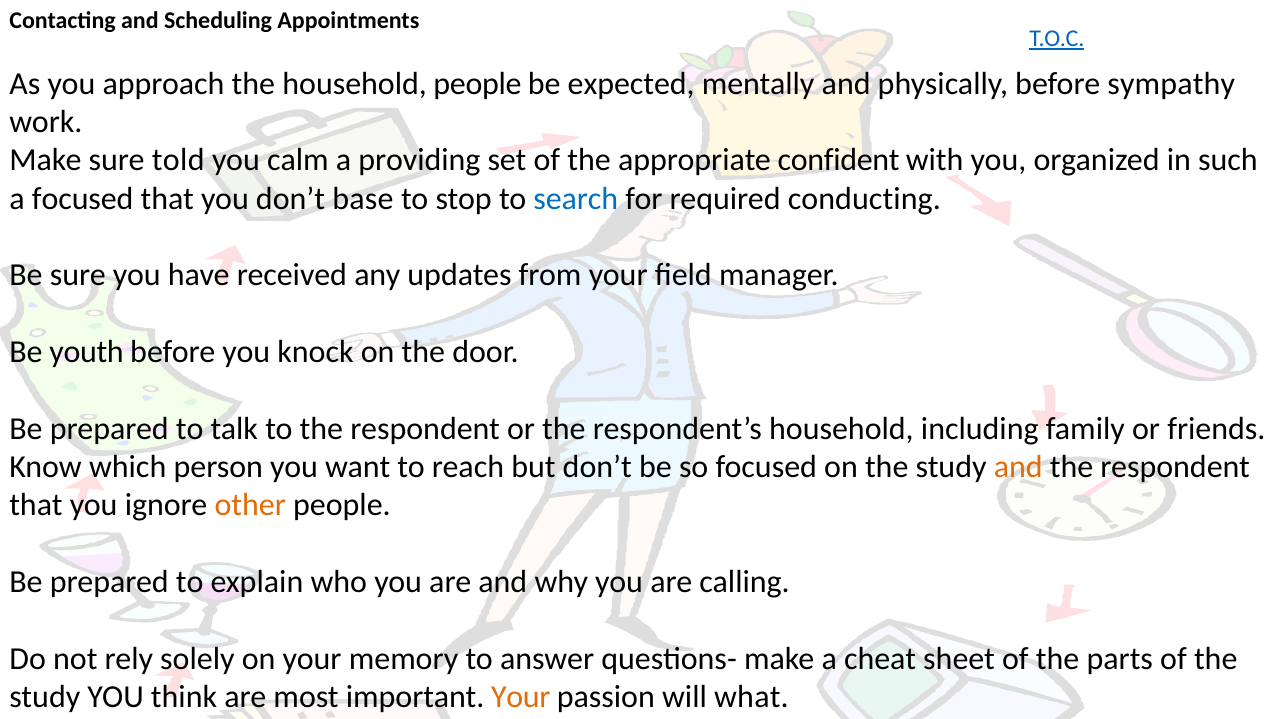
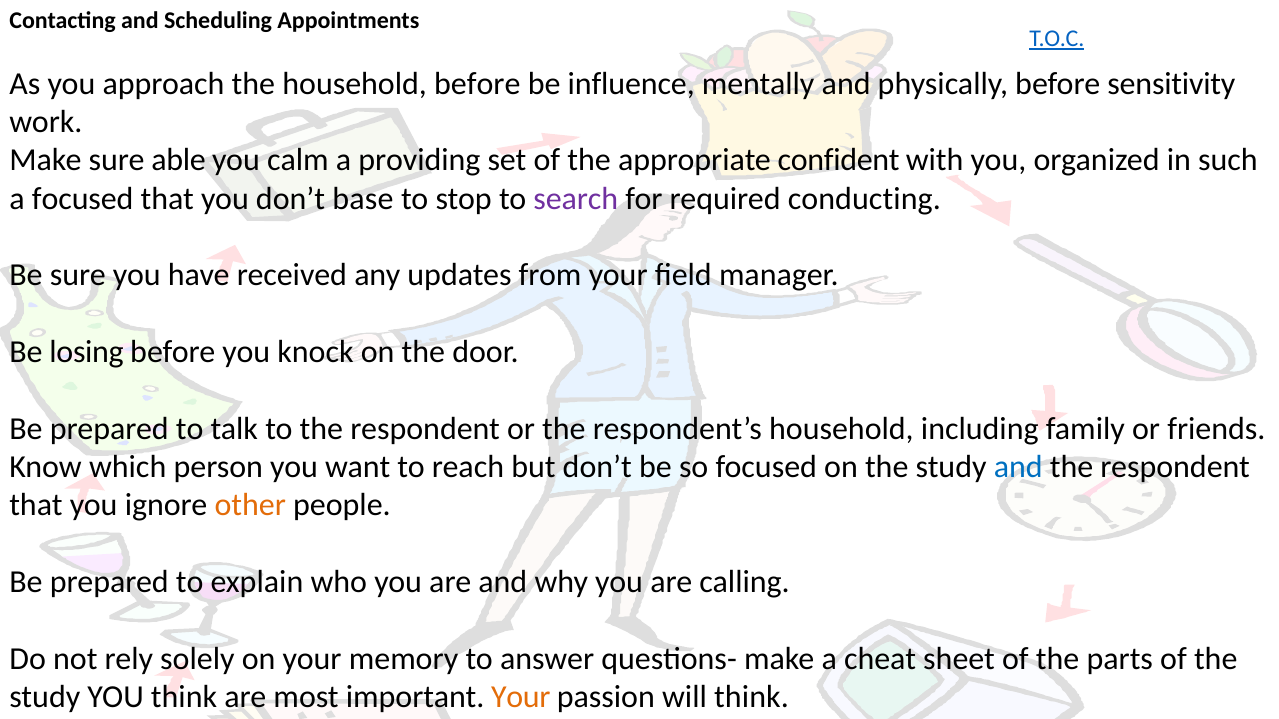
household people: people -> before (477, 84)
expected: expected -> influence (631, 84)
sympathy: sympathy -> sensitivity (1171, 84)
told: told -> able (179, 160)
search colour: blue -> purple (576, 199)
youth: youth -> losing (87, 352)
and colour: orange -> blue (1018, 467)
will what: what -> think (752, 698)
